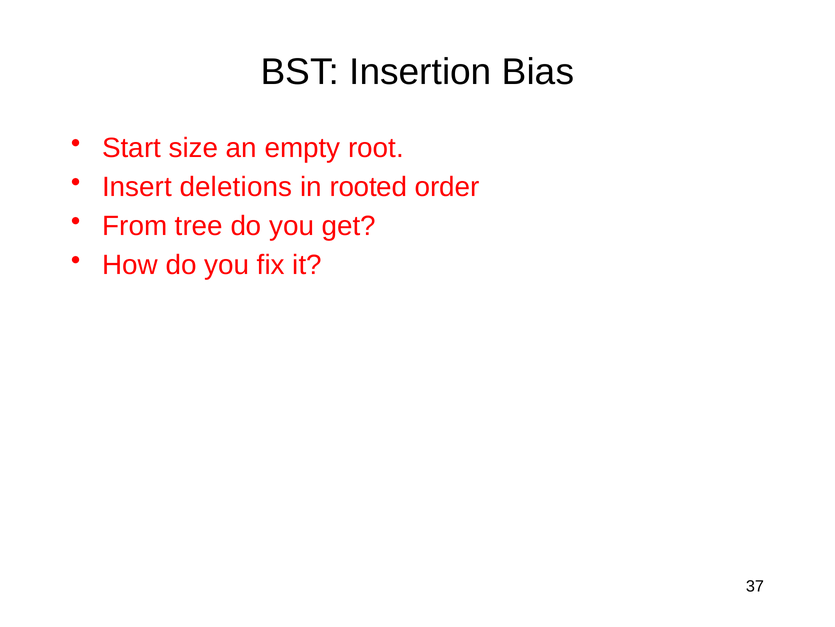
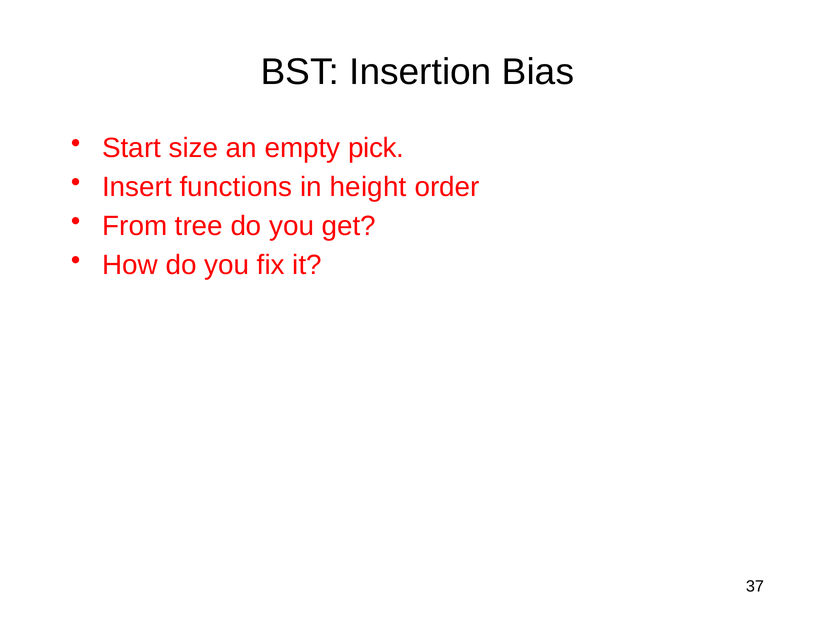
root: root -> pick (376, 148)
deletions: deletions -> functions (236, 187)
rooted: rooted -> height (368, 187)
